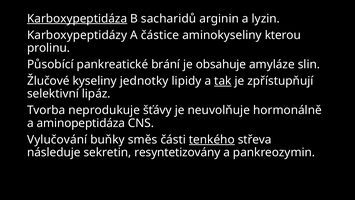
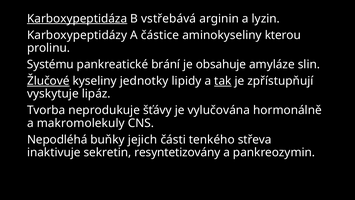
sacharidů: sacharidů -> vstřebává (169, 19)
Působící: Působící -> Systému (50, 64)
Žlučové underline: none -> present (48, 81)
selektivní: selektivní -> vyskytuje (53, 94)
neuvolňuje: neuvolňuje -> vylučována (219, 110)
aminopeptidáza: aminopeptidáza -> makromolekuly (81, 123)
Vylučování: Vylučování -> Nepodléhá (57, 139)
směs: směs -> jejich (143, 139)
tenkého underline: present -> none (212, 139)
následuje: následuje -> inaktivuje (54, 152)
